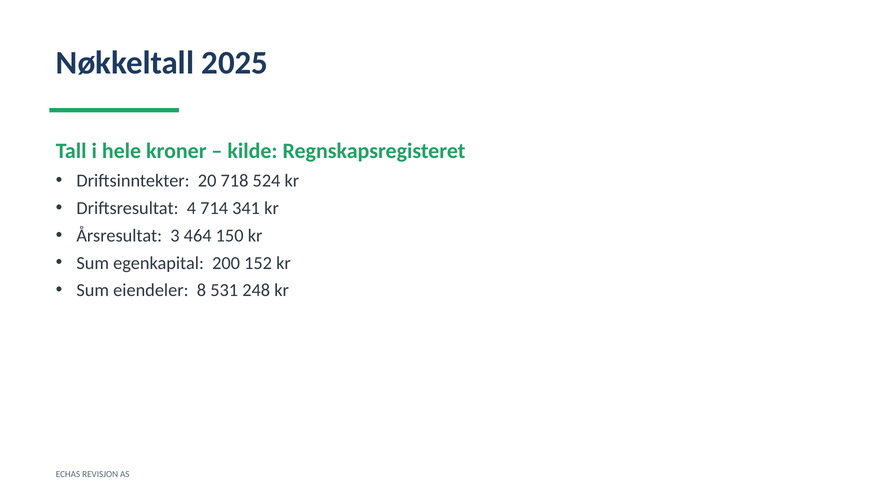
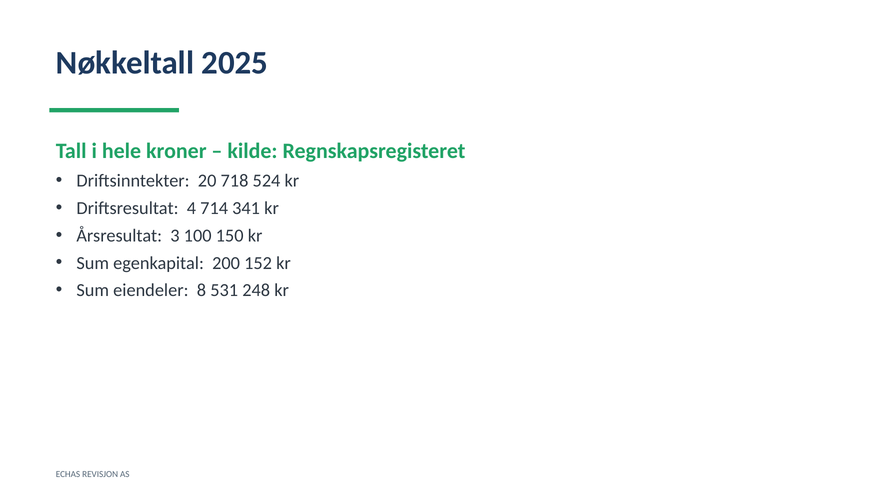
464: 464 -> 100 (198, 235)
